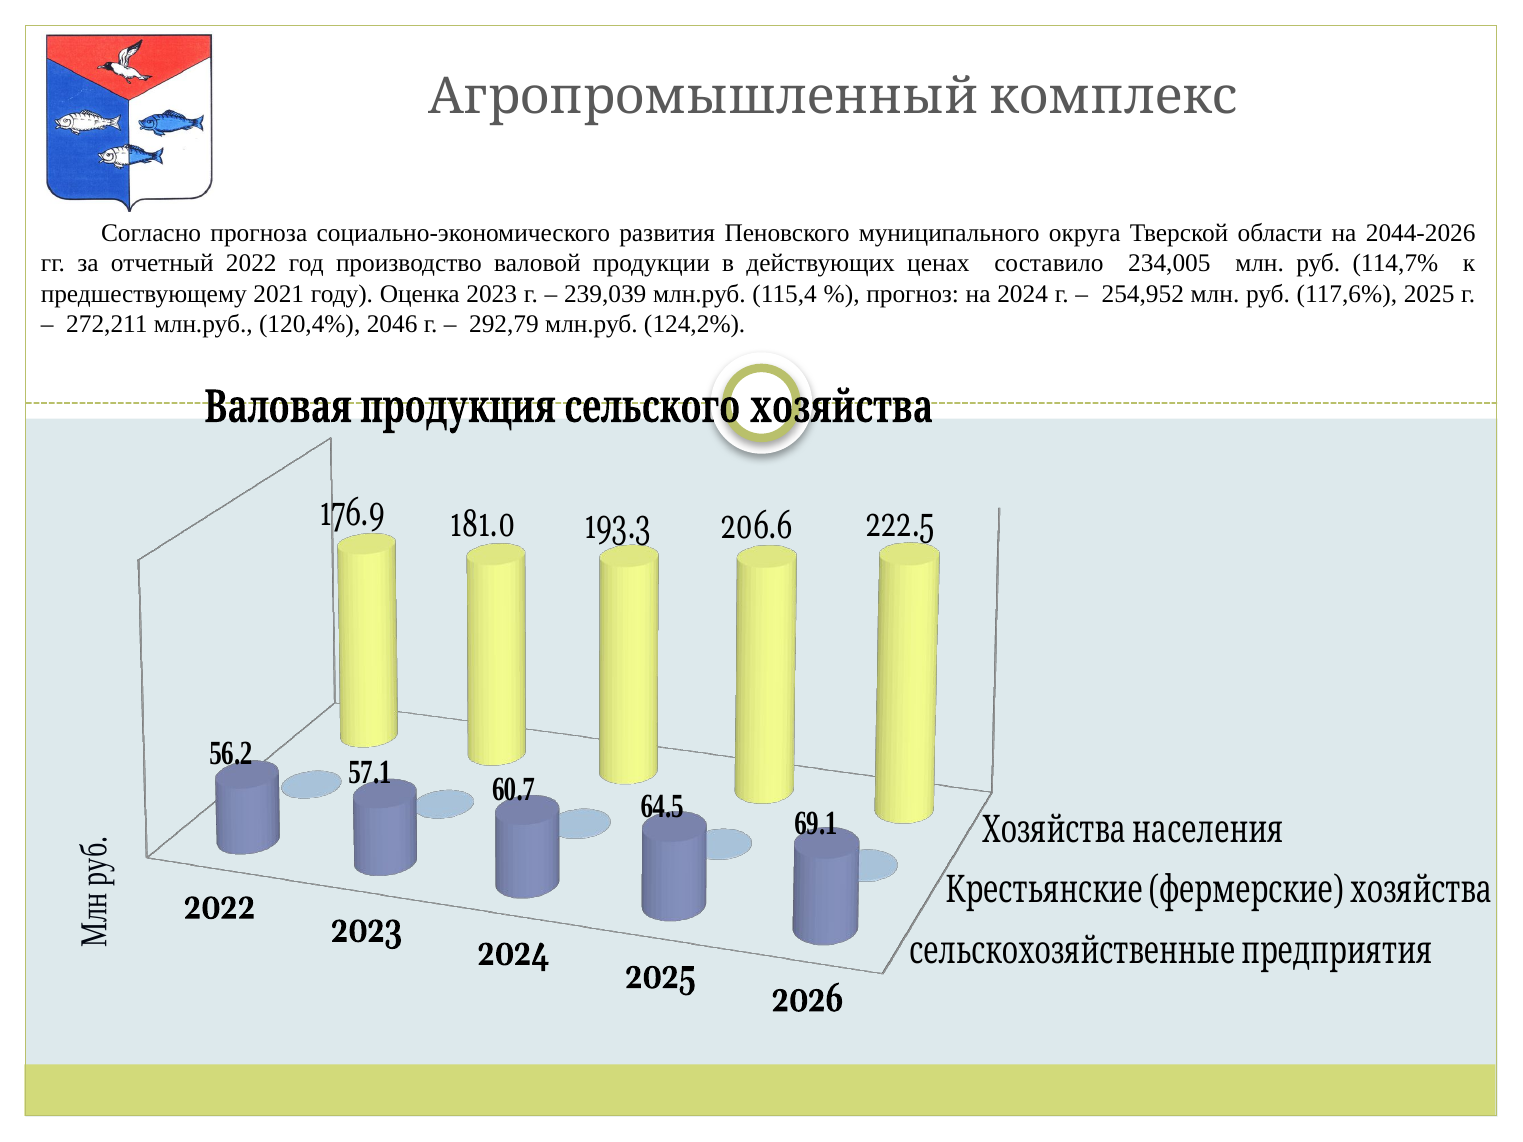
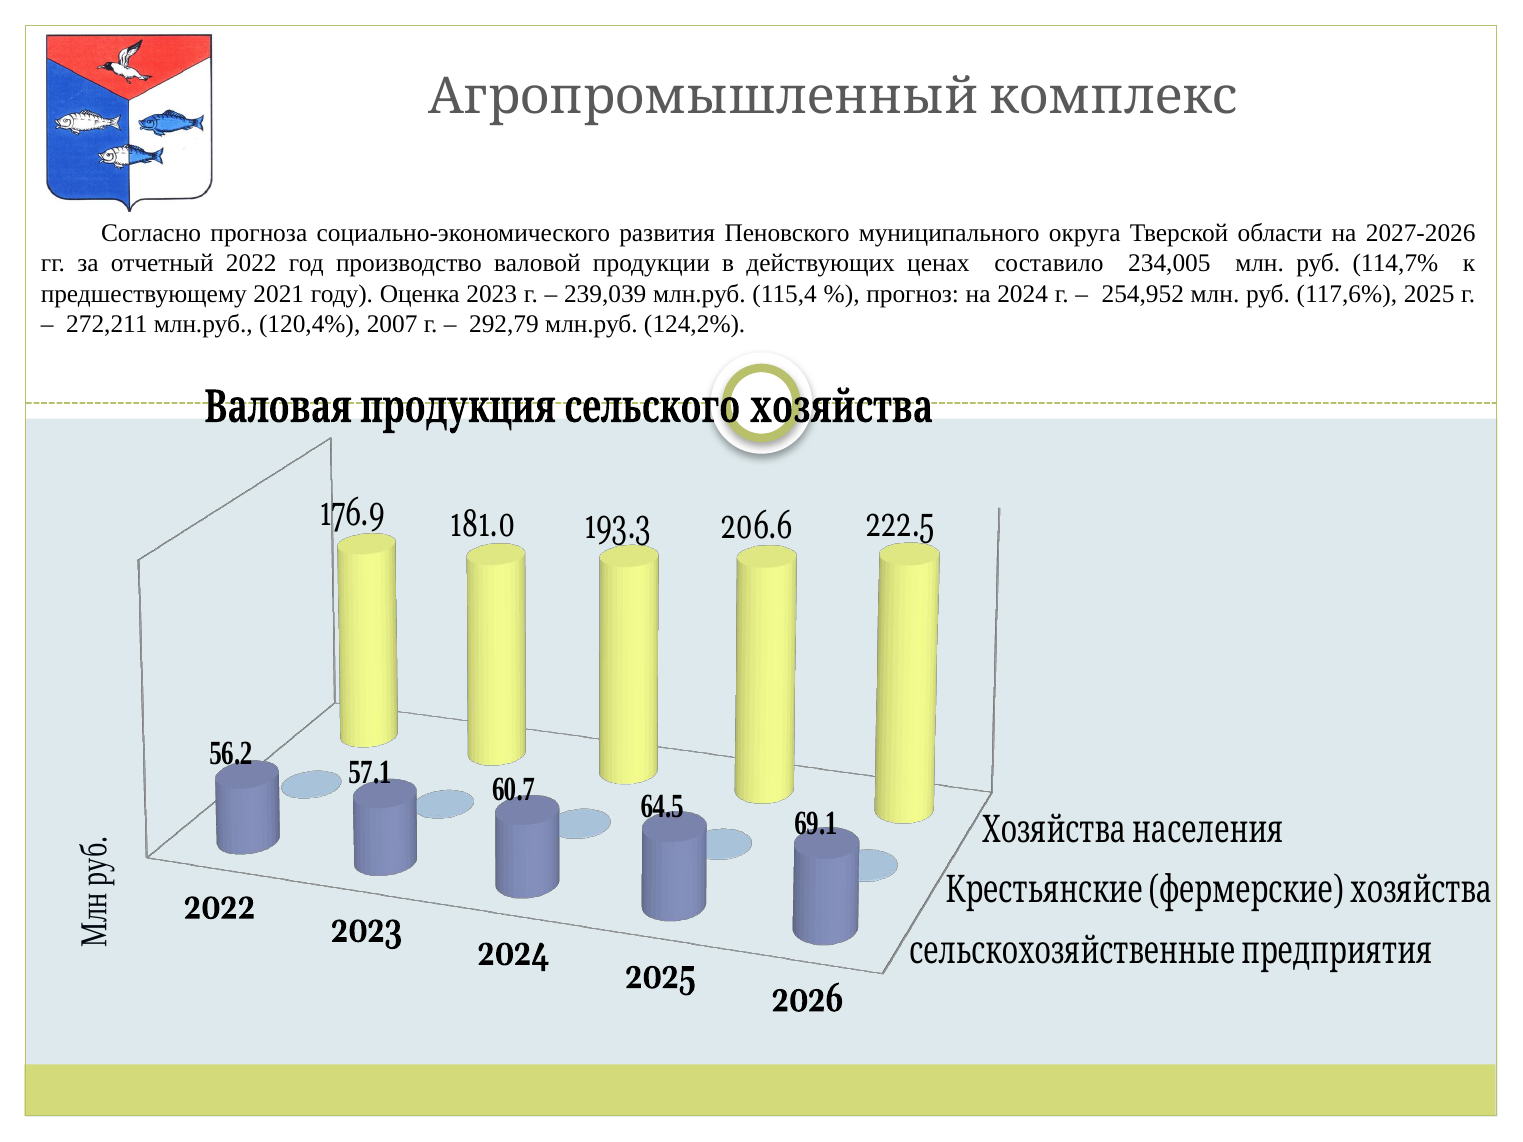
2044-2026: 2044-2026 -> 2027-2026 (1421, 233)
2046: 2046 -> 2007 (392, 324)
